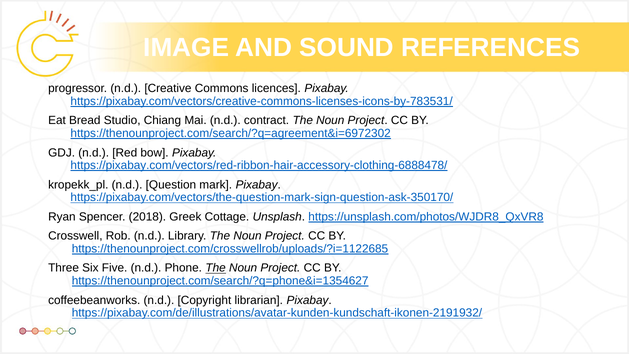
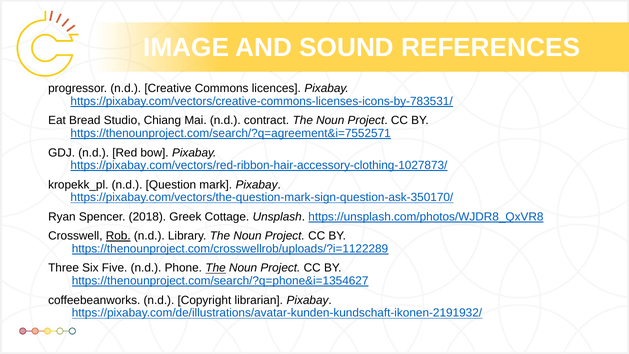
https://thenounproject.com/search/?q=agreement&i=6972302: https://thenounproject.com/search/?q=agreement&i=6972302 -> https://thenounproject.com/search/?q=agreement&i=7552571 (231, 133)
https://pixabay.com/vectors/red-ribbon-hair-accessory-clothing-6888478/: https://pixabay.com/vectors/red-ribbon-hair-accessory-clothing-6888478/ -> https://pixabay.com/vectors/red-ribbon-hair-accessory-clothing-1027873/ (259, 165)
Rob underline: none -> present (118, 236)
https://thenounproject.com/crosswellrob/uploads/?i=1122685: https://thenounproject.com/crosswellrob/uploads/?i=1122685 -> https://thenounproject.com/crosswellrob/uploads/?i=1122289 (230, 249)
